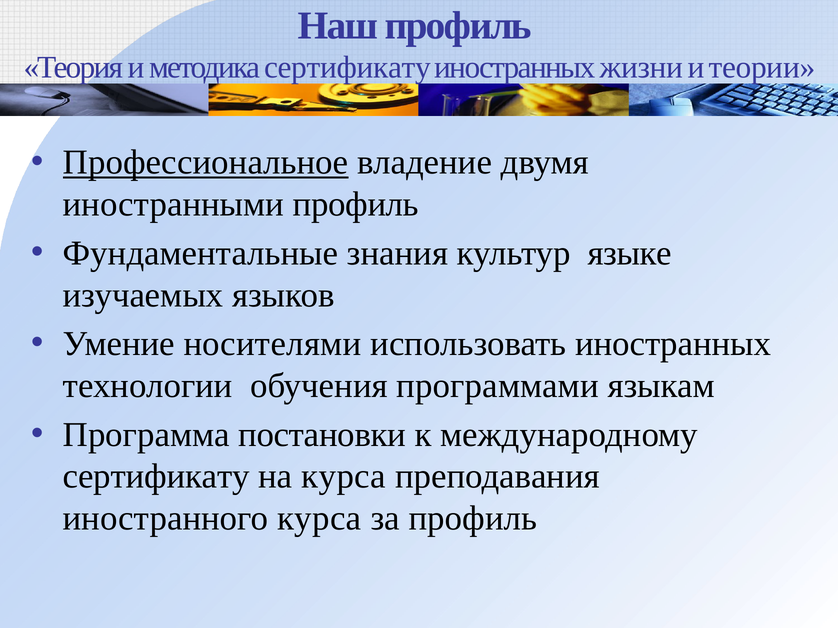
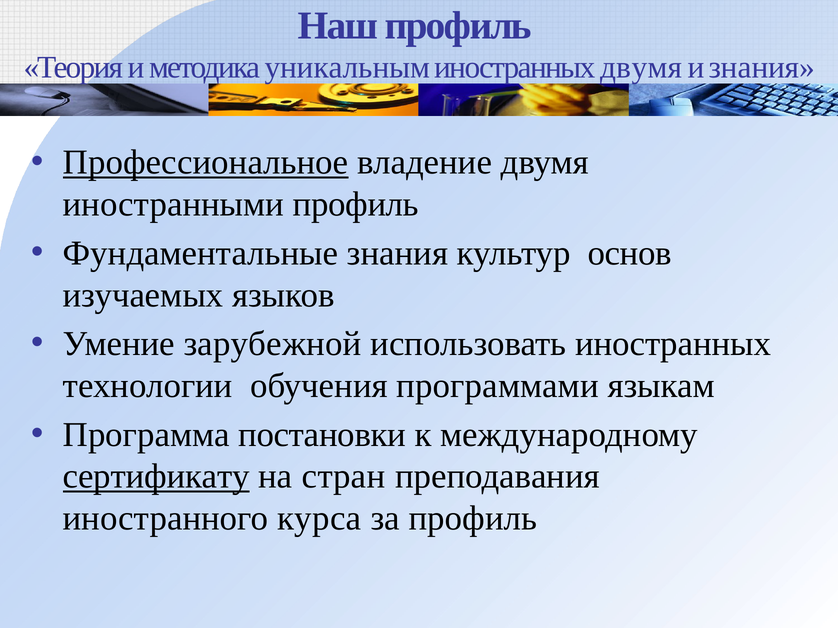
методика сертификату: сертификату -> уникальным (347, 68)
иностранных жизни: жизни -> двумя (641, 68)
и теории: теории -> знания (762, 68)
языке: языке -> основ (630, 253)
носителями: носителями -> зарубежной (273, 344)
сертификату underline: none -> present (156, 477)
на курса: курса -> стран (344, 477)
